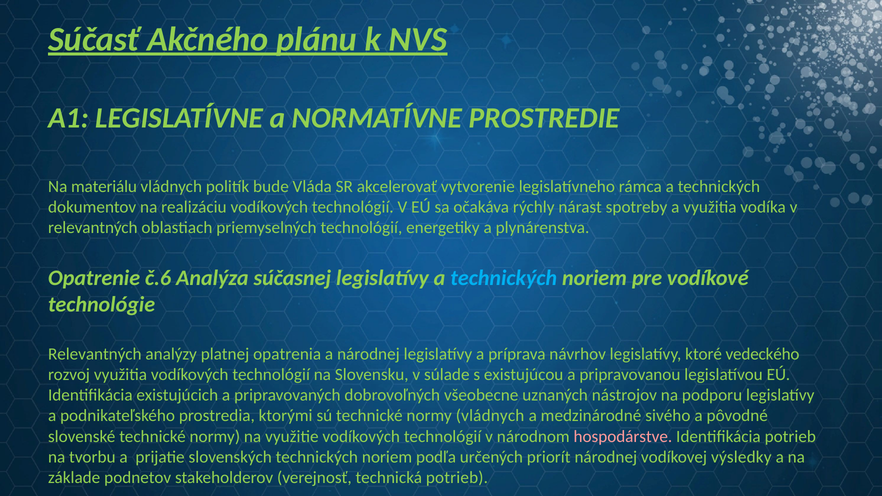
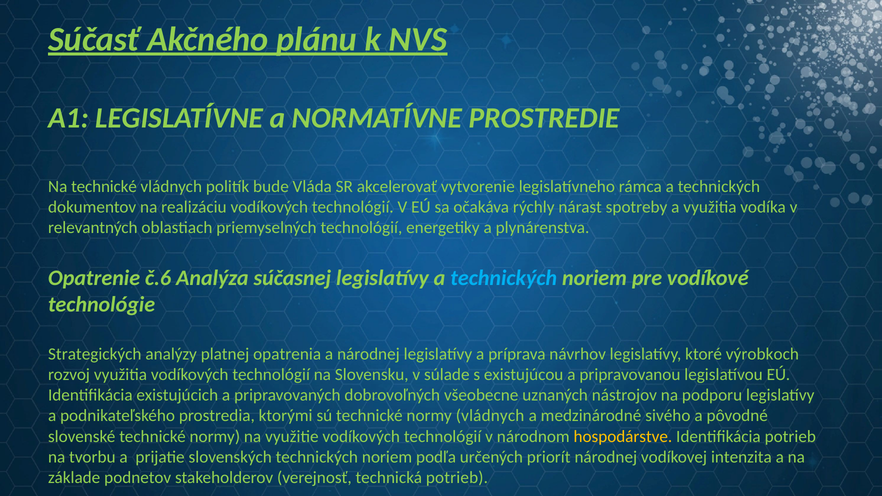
Na materiálu: materiálu -> technické (104, 187)
Relevantných: Relevantných -> Strategických (95, 354)
vedeckého: vedeckého -> výrobkoch (762, 354)
hospodárstve colour: pink -> yellow (623, 437)
výsledky: výsledky -> intenzita (741, 457)
